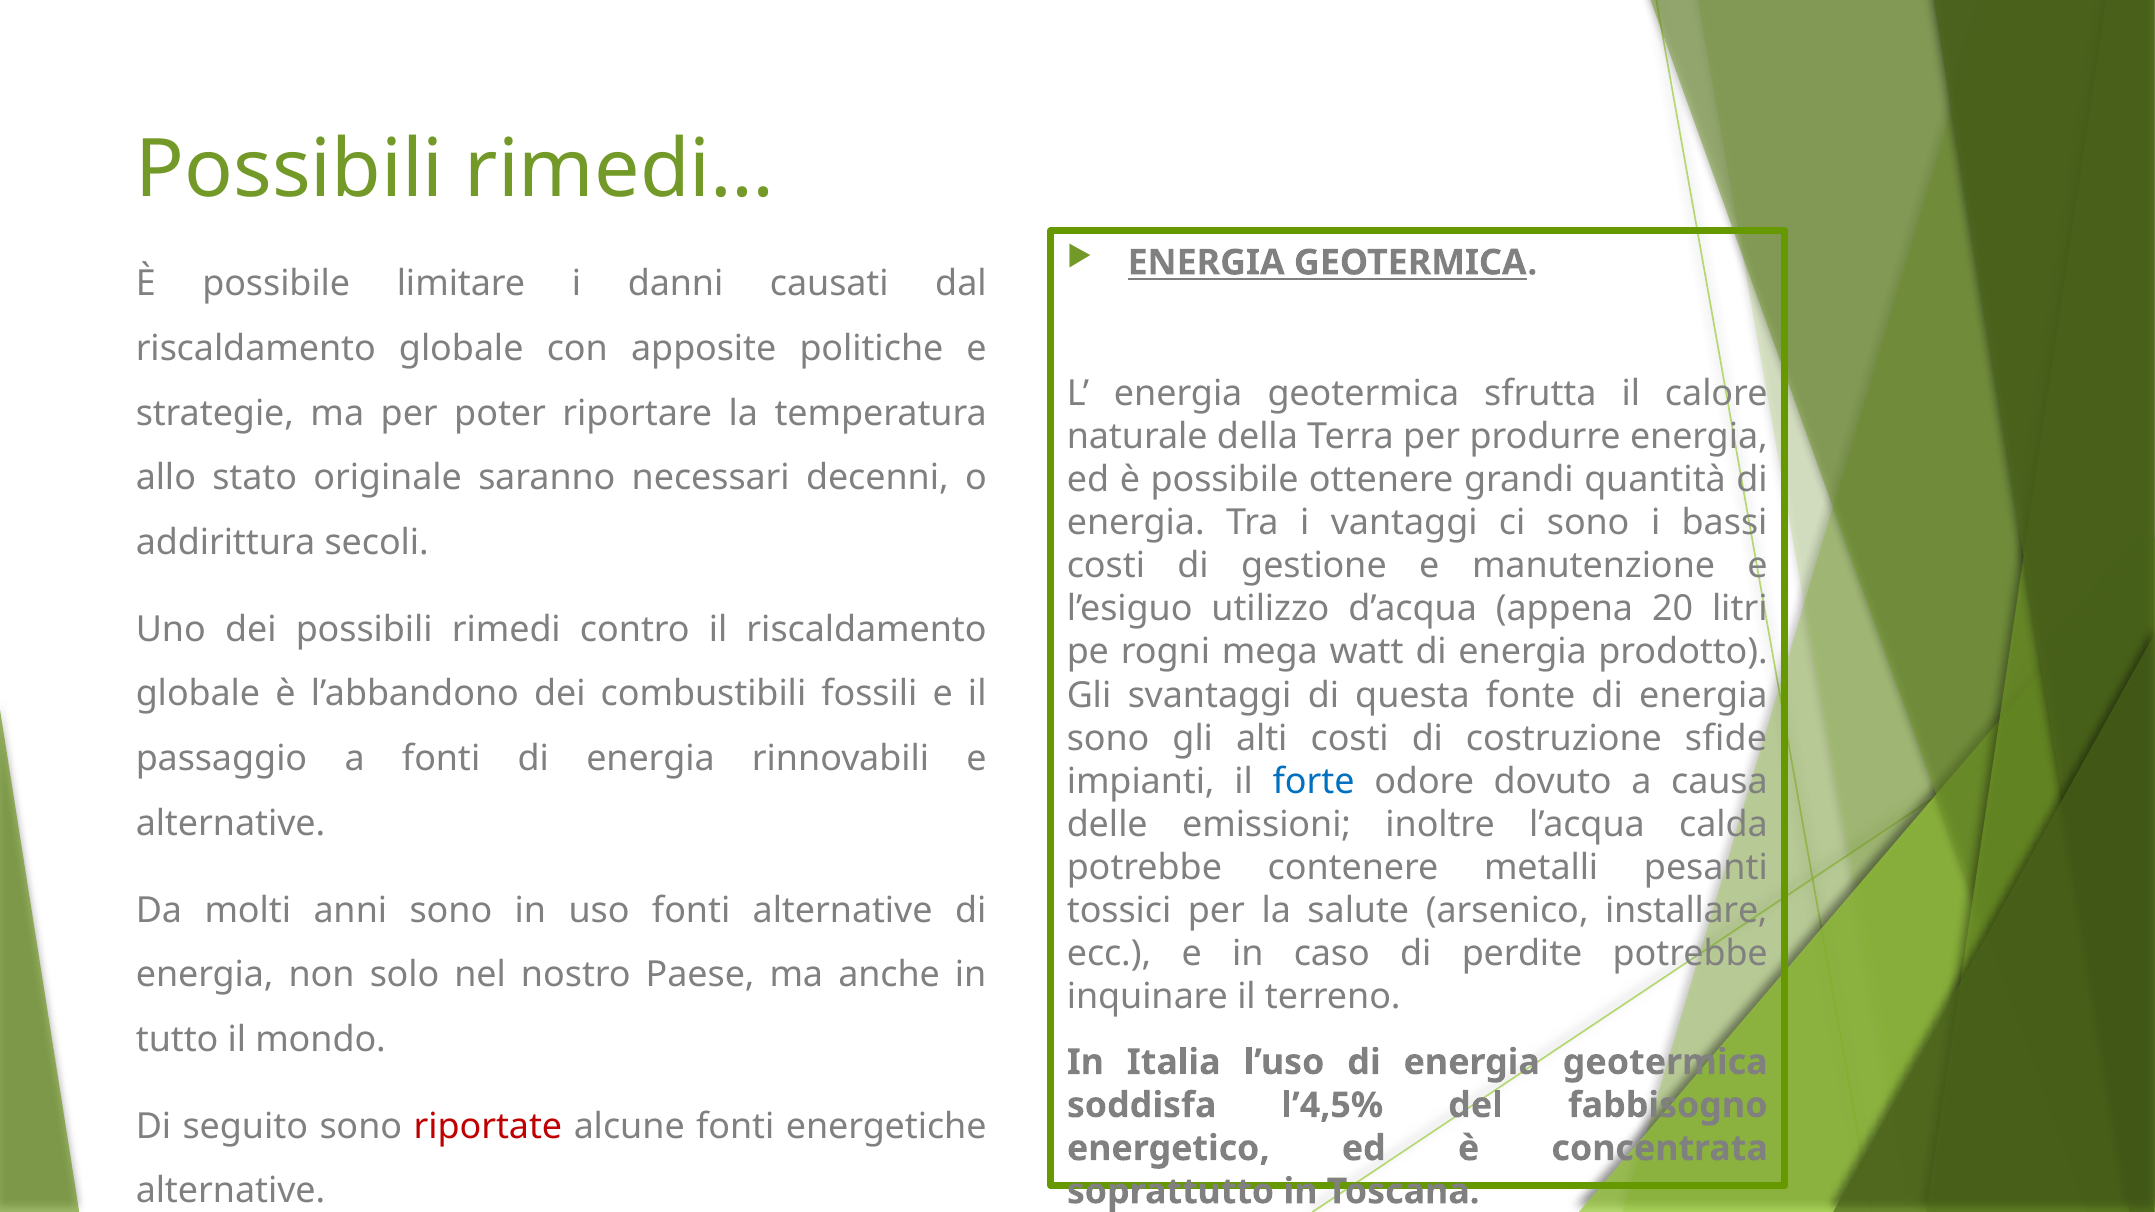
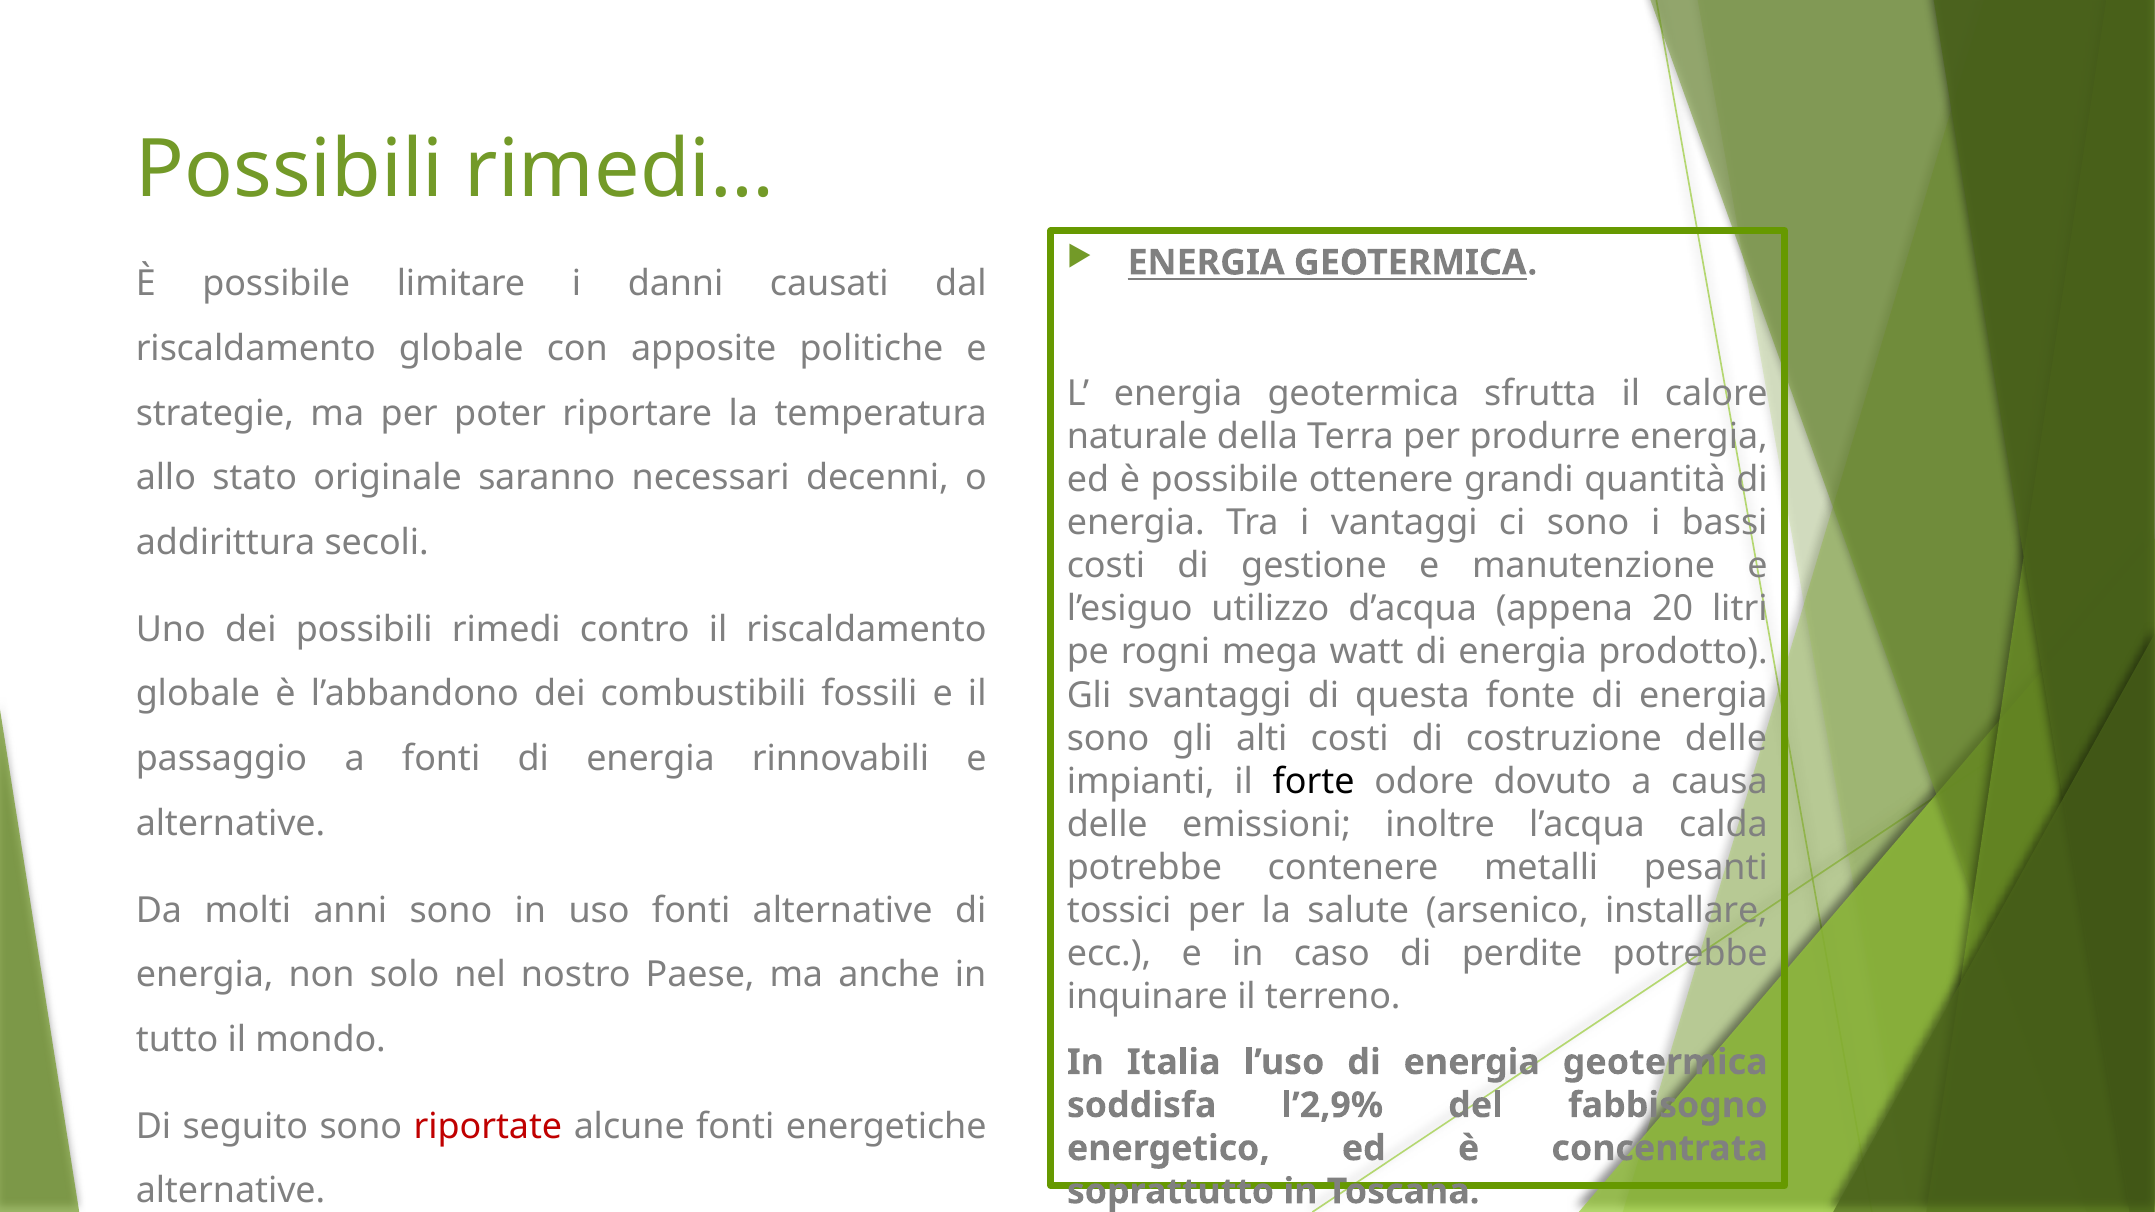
costruzione sfide: sfide -> delle (1726, 738)
forte colour: blue -> black (1314, 781)
l’4,5%: l’4,5% -> l’2,9% (1332, 1105)
